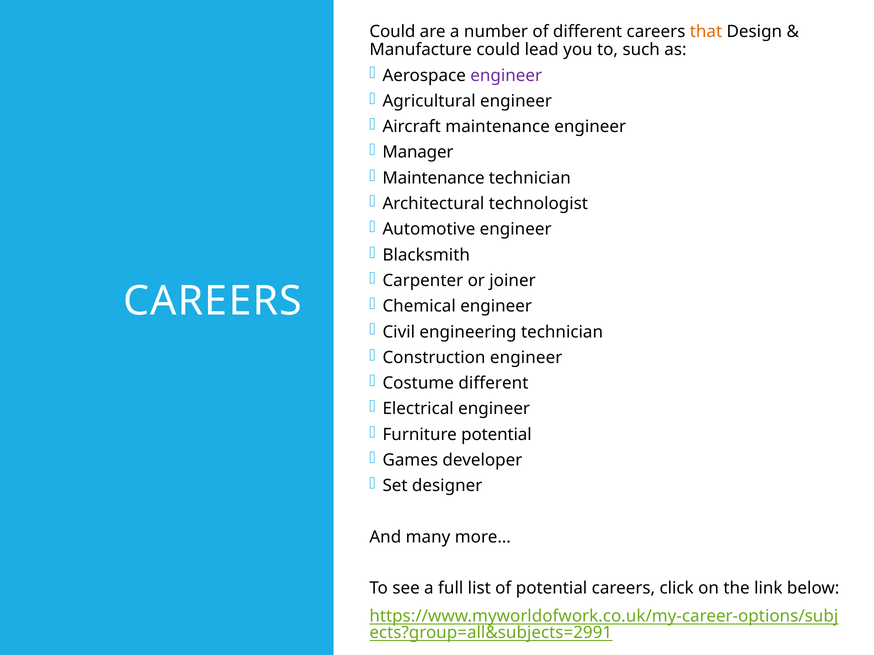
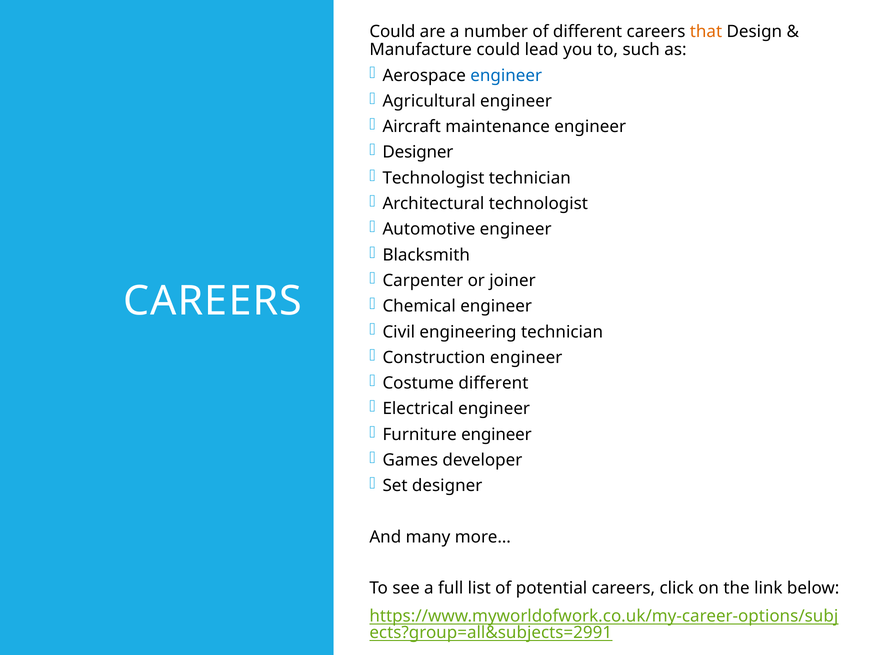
engineer colour: purple -> blue (506, 75)
Manager: Manager -> Designer (418, 153)
Maintenance: Maintenance -> Technologist (433, 178)
Furniture potential: potential -> engineer (496, 435)
